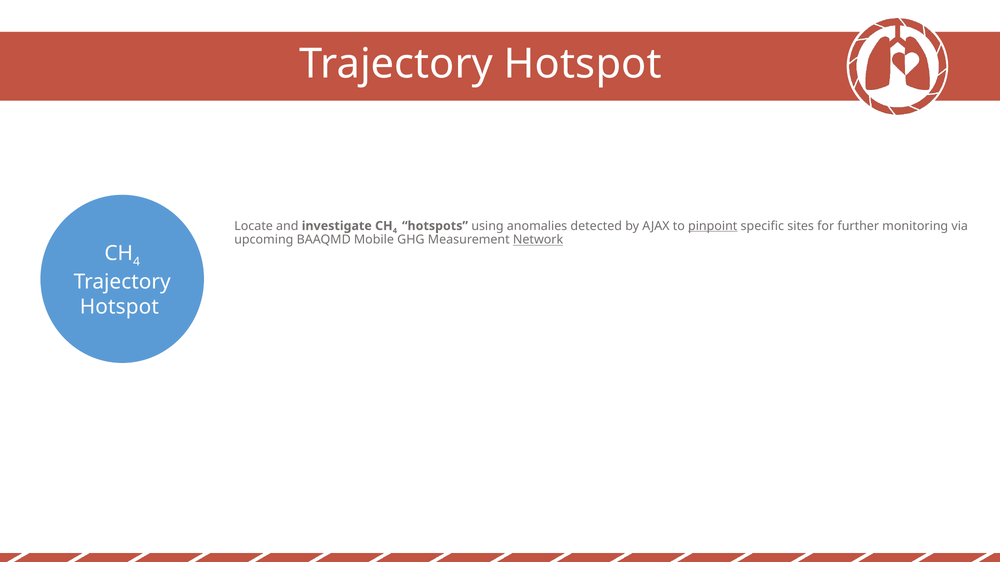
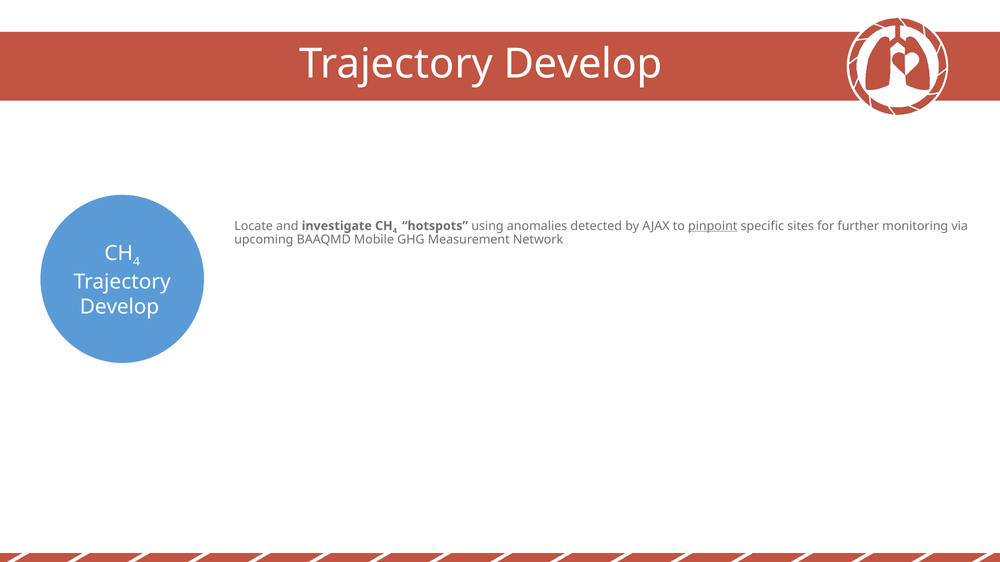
Hotspot: Hotspot -> Develop (583, 64)
Network underline: present -> none (538, 240)
Hotspot: Hotspot -> Develop (119, 307)
